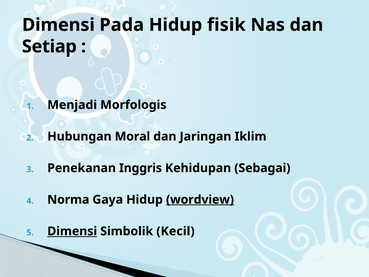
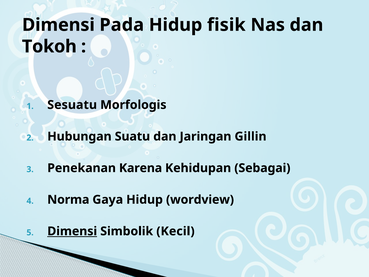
Setiap: Setiap -> Tokoh (49, 46)
Menjadi: Menjadi -> Sesuatu (72, 105)
Moral: Moral -> Suatu (132, 136)
Iklim: Iklim -> Gillin (251, 136)
Inggris: Inggris -> Karena (141, 168)
wordview underline: present -> none (200, 199)
